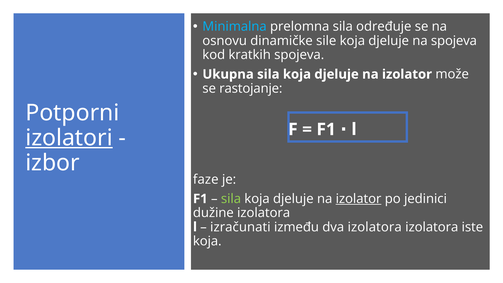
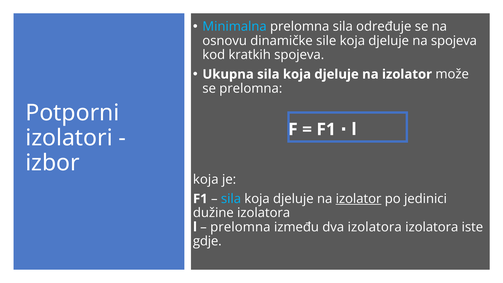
se rastojanje: rastojanje -> prelomna (251, 88)
izolatori underline: present -> none (69, 138)
faze: faze -> koja (206, 179)
sila colour: light green -> light blue (231, 199)
izračunati: izračunati -> prelomna (240, 227)
koja: koja -> gdje (207, 241)
